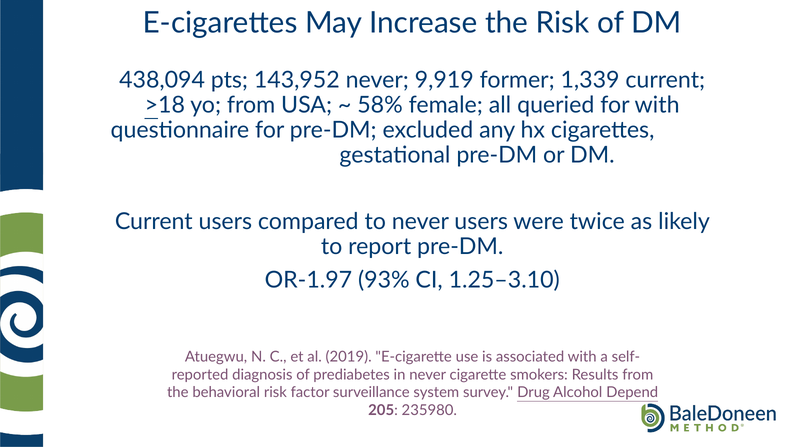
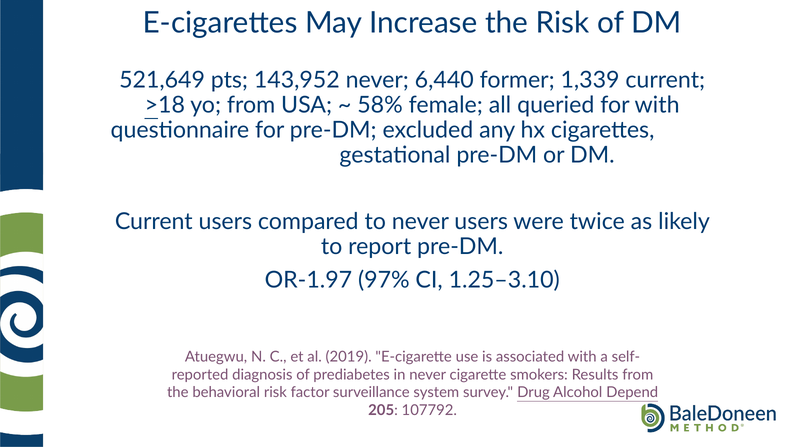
438,094: 438,094 -> 521,649 (162, 80)
9,919: 9,919 -> 6,440 (444, 80)
93%: 93% -> 97% (384, 280)
235980: 235980 -> 107792 (429, 411)
